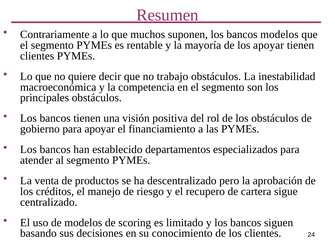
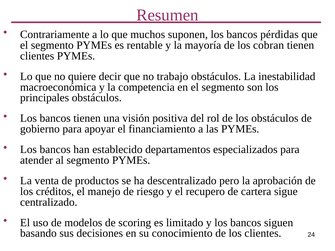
bancos modelos: modelos -> pérdidas (279, 34)
los apoyar: apoyar -> cobran (269, 45)
